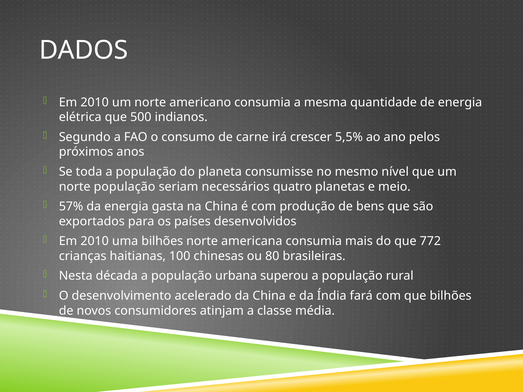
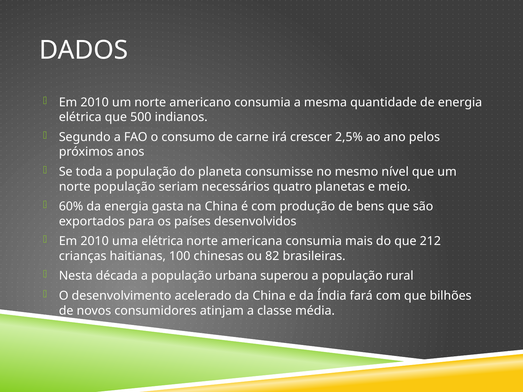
5,5%: 5,5% -> 2,5% (349, 137)
57%: 57% -> 60% (71, 207)
uma bilhões: bilhões -> elétrica (162, 241)
772: 772 -> 212 (430, 241)
80: 80 -> 82 (272, 256)
